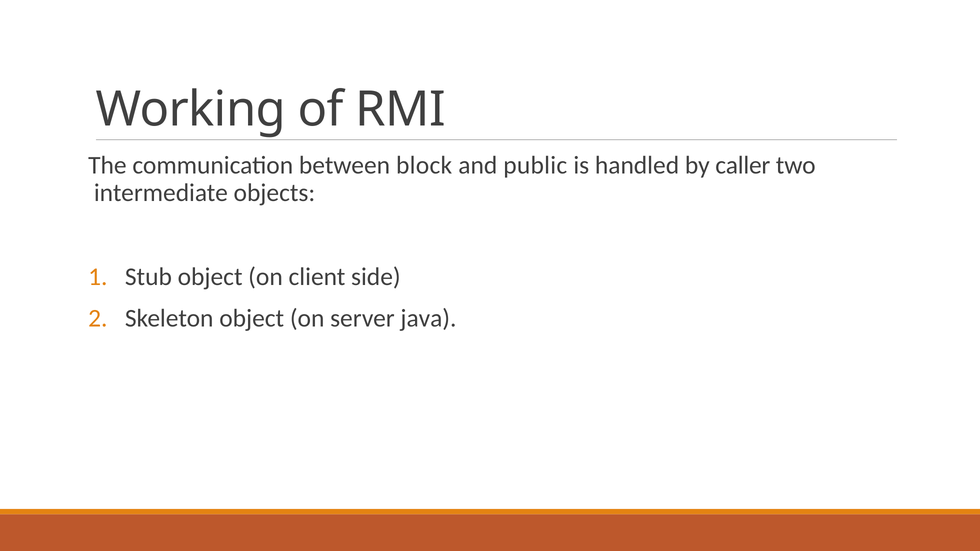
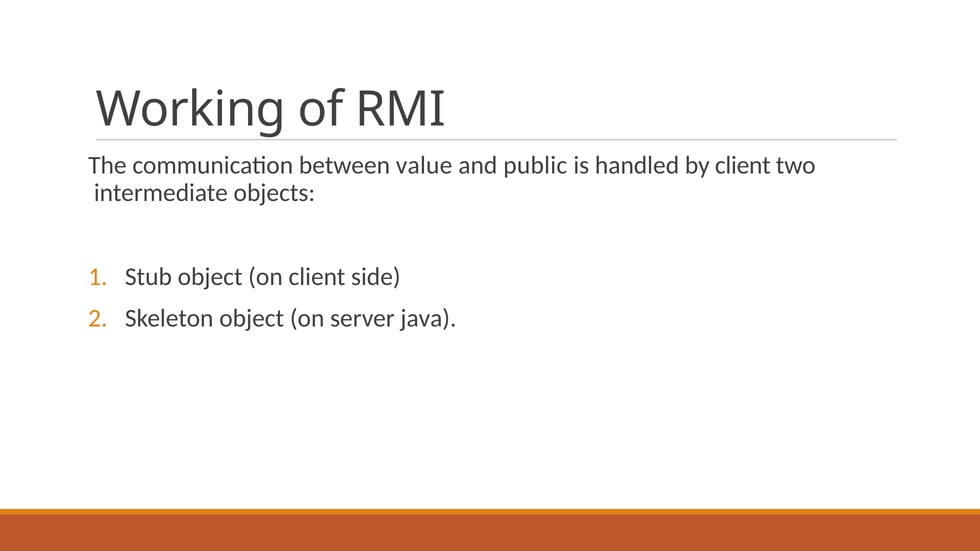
block: block -> value (424, 166)
by caller: caller -> client (743, 166)
